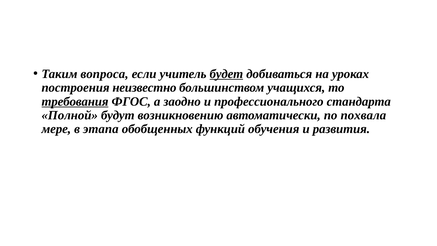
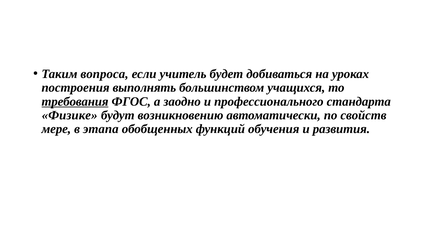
будет underline: present -> none (226, 74)
неизвестно: неизвестно -> выполнять (144, 88)
Полной: Полной -> Физике (70, 115)
похвала: похвала -> свойств (363, 115)
